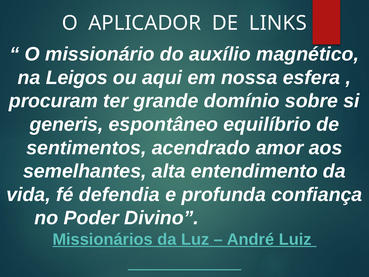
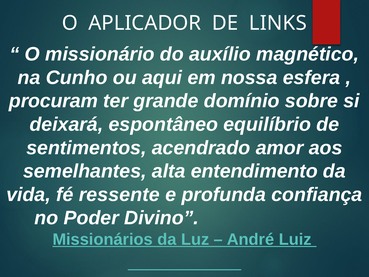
Leigos: Leigos -> Cunho (77, 78)
generis: generis -> deixará (66, 124)
defendia: defendia -> ressente (119, 194)
